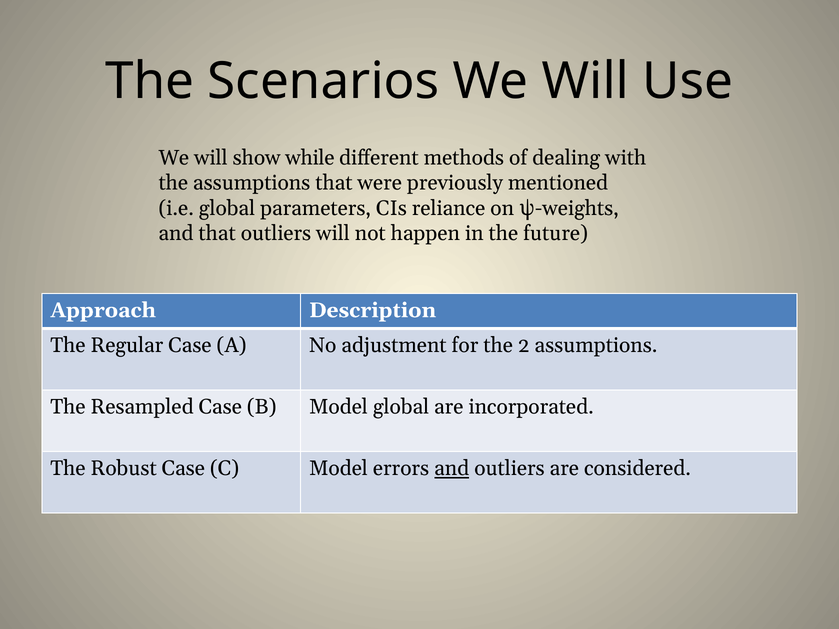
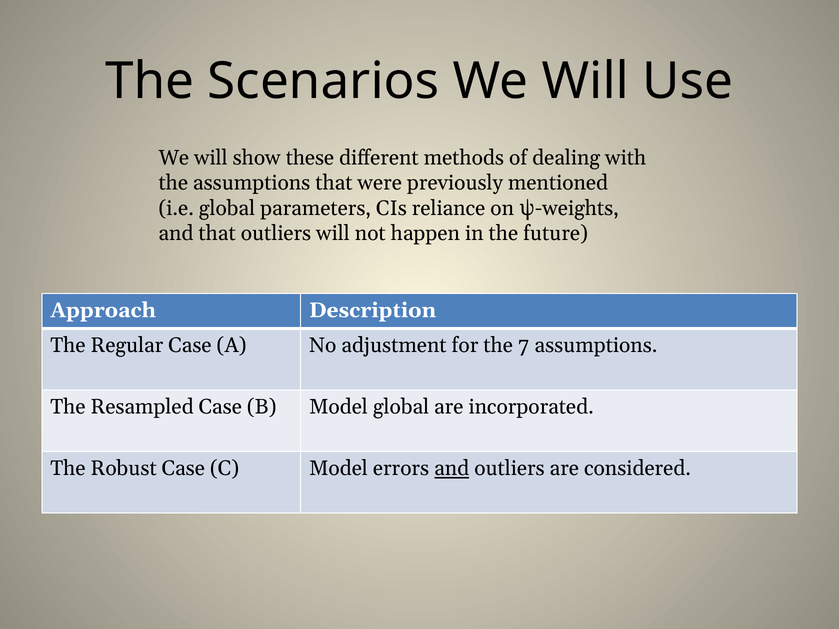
while: while -> these (310, 158)
2: 2 -> 7 (524, 345)
